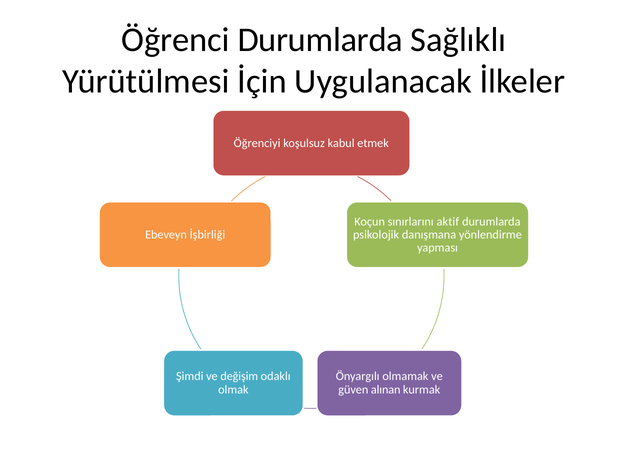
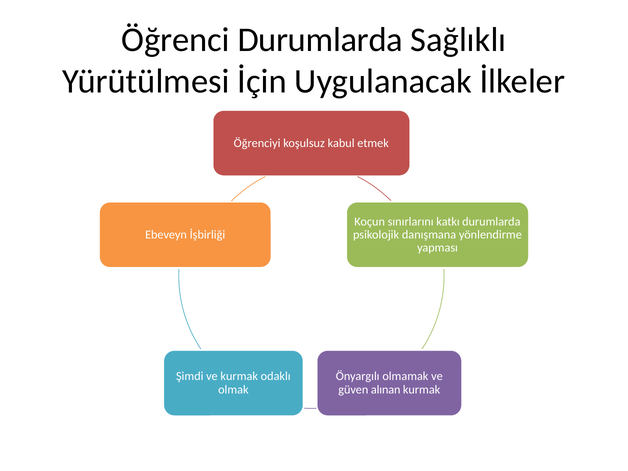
aktif: aktif -> katkı (448, 221)
ve değişim: değişim -> kurmak (239, 376)
